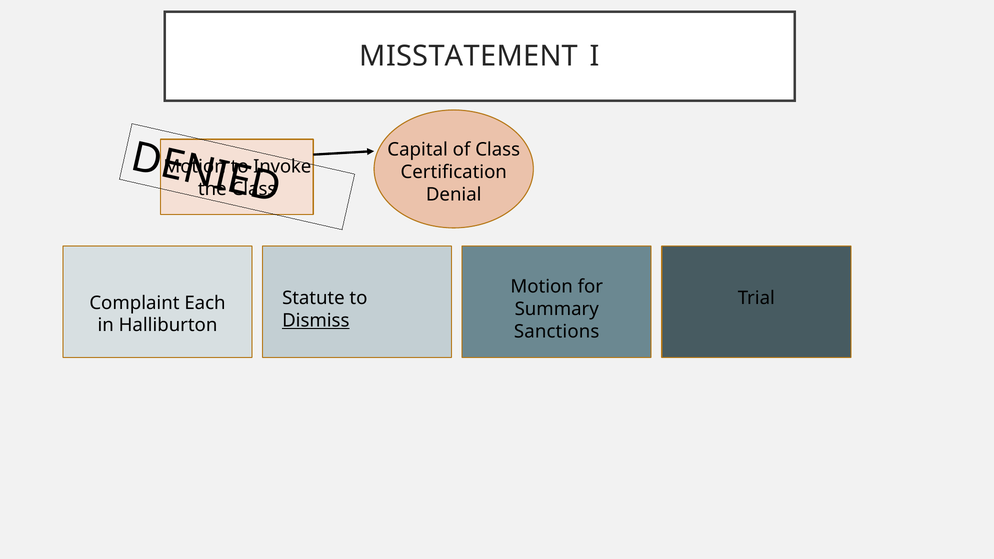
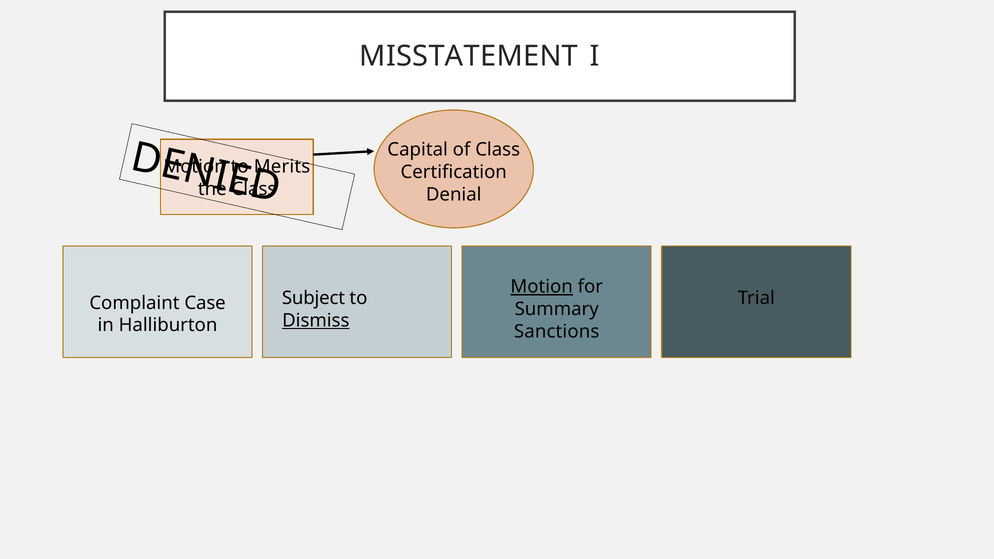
Invoke: Invoke -> Merits (282, 167)
Motion underline: none -> present (542, 287)
Statute: Statute -> Subject (313, 298)
Each: Each -> Case (205, 303)
